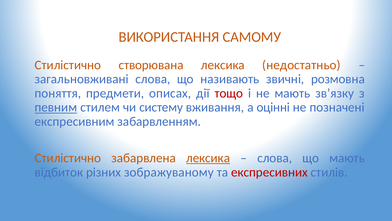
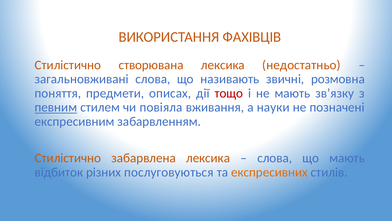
САМОМУ: САМОМУ -> ФАХІВЦІВ (252, 37)
систему: систему -> повіяла (161, 107)
оцінні: оцінні -> науки (273, 107)
лексика underline: present -> none (208, 158)
зображуваному: зображуваному -> послуговуються (169, 172)
експресивних colour: red -> orange (269, 172)
